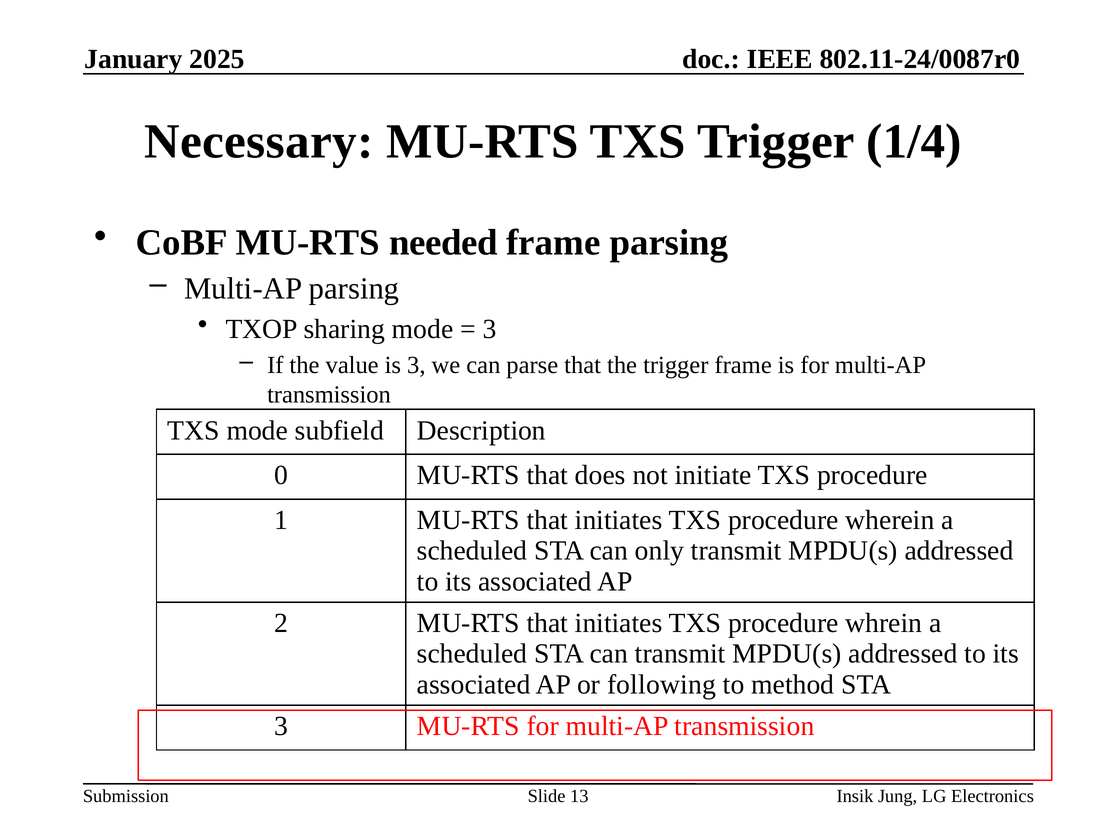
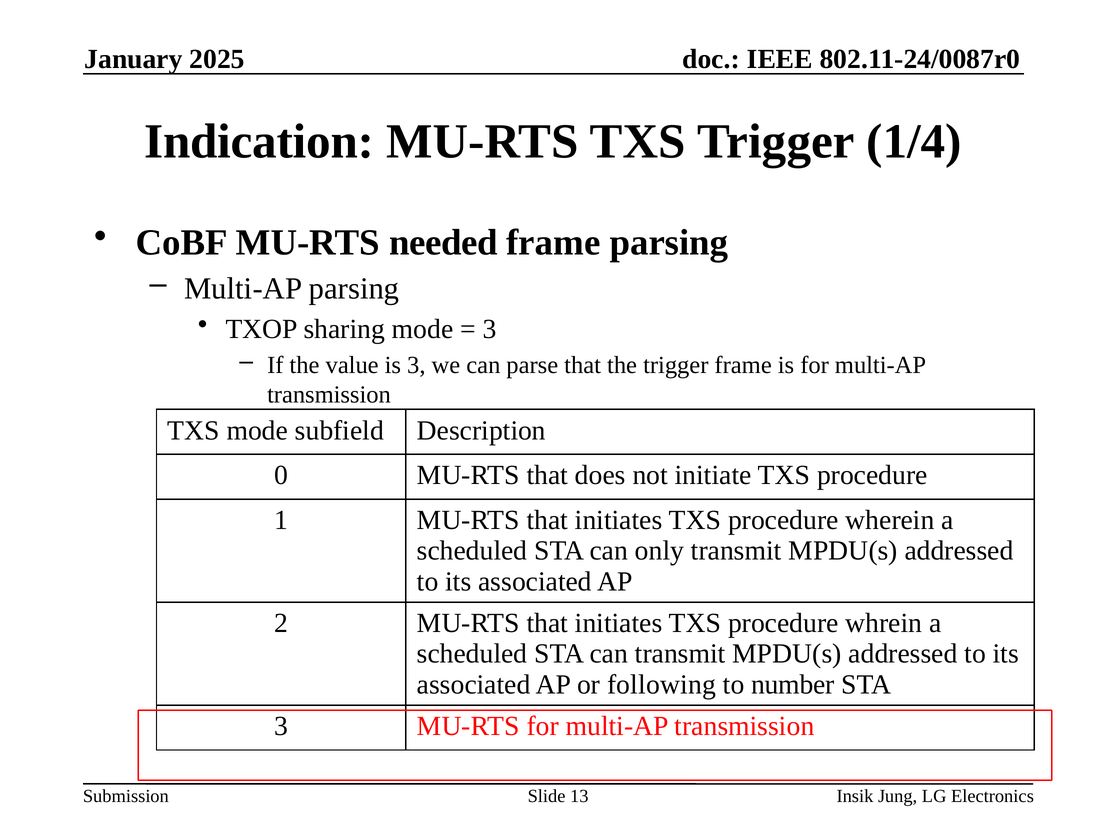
Necessary: Necessary -> Indication (259, 142)
method: method -> number (793, 685)
